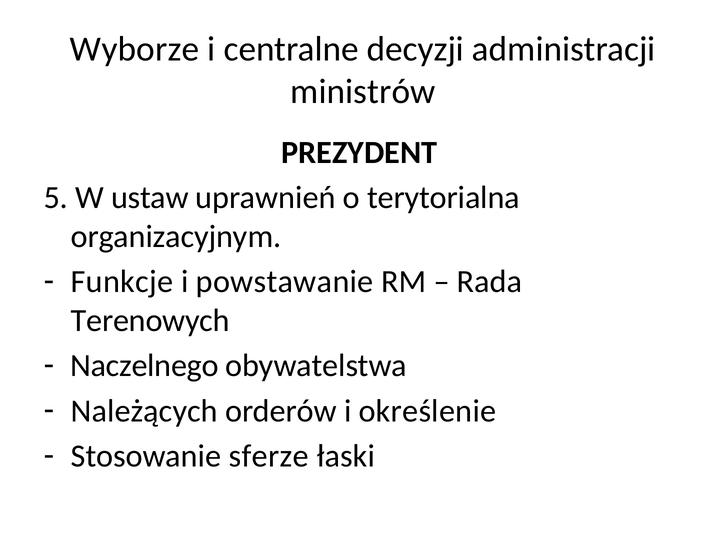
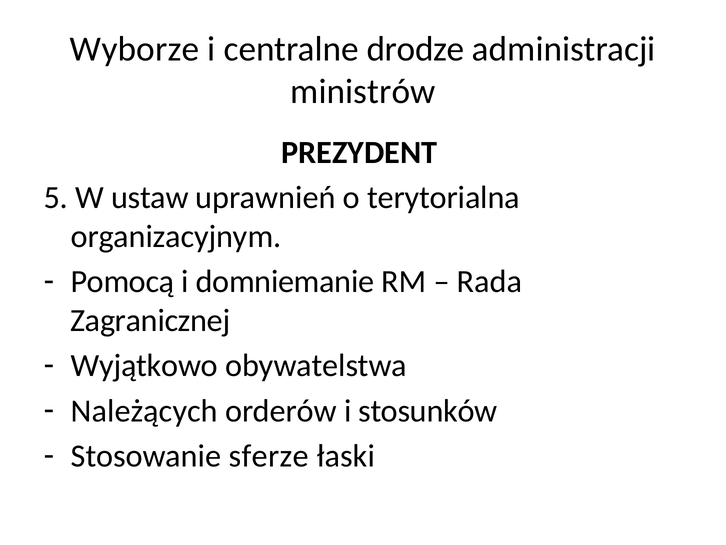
decyzji: decyzji -> drodze (416, 49)
Funkcje: Funkcje -> Pomocą (122, 281)
powstawanie: powstawanie -> domniemanie (285, 281)
Terenowych: Terenowych -> Zagranicznej (150, 320)
Naczelnego: Naczelnego -> Wyjątkowo (144, 365)
określenie: określenie -> stosunków (428, 411)
